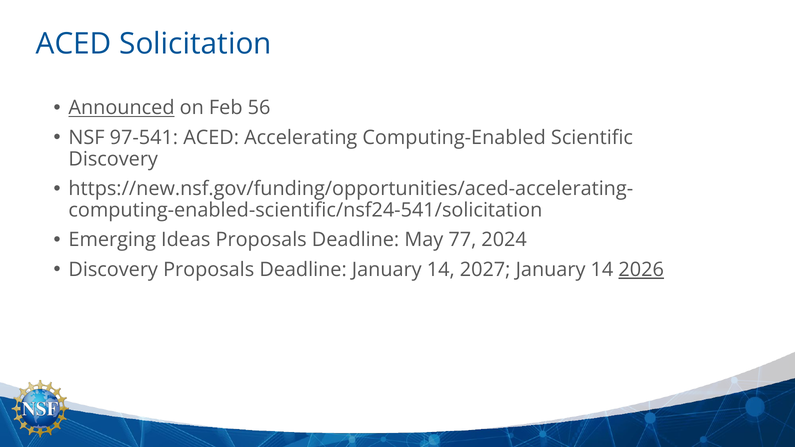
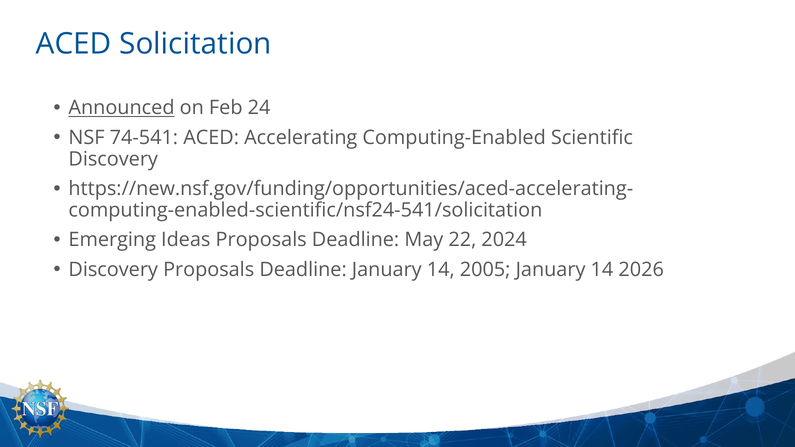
56: 56 -> 24 (259, 108)
97-541: 97-541 -> 74-541 (144, 138)
77: 77 -> 22 (462, 240)
2027: 2027 -> 2005 (485, 270)
2026 underline: present -> none (641, 270)
